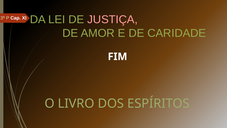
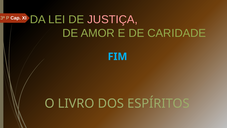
FIM colour: white -> light blue (118, 56)
